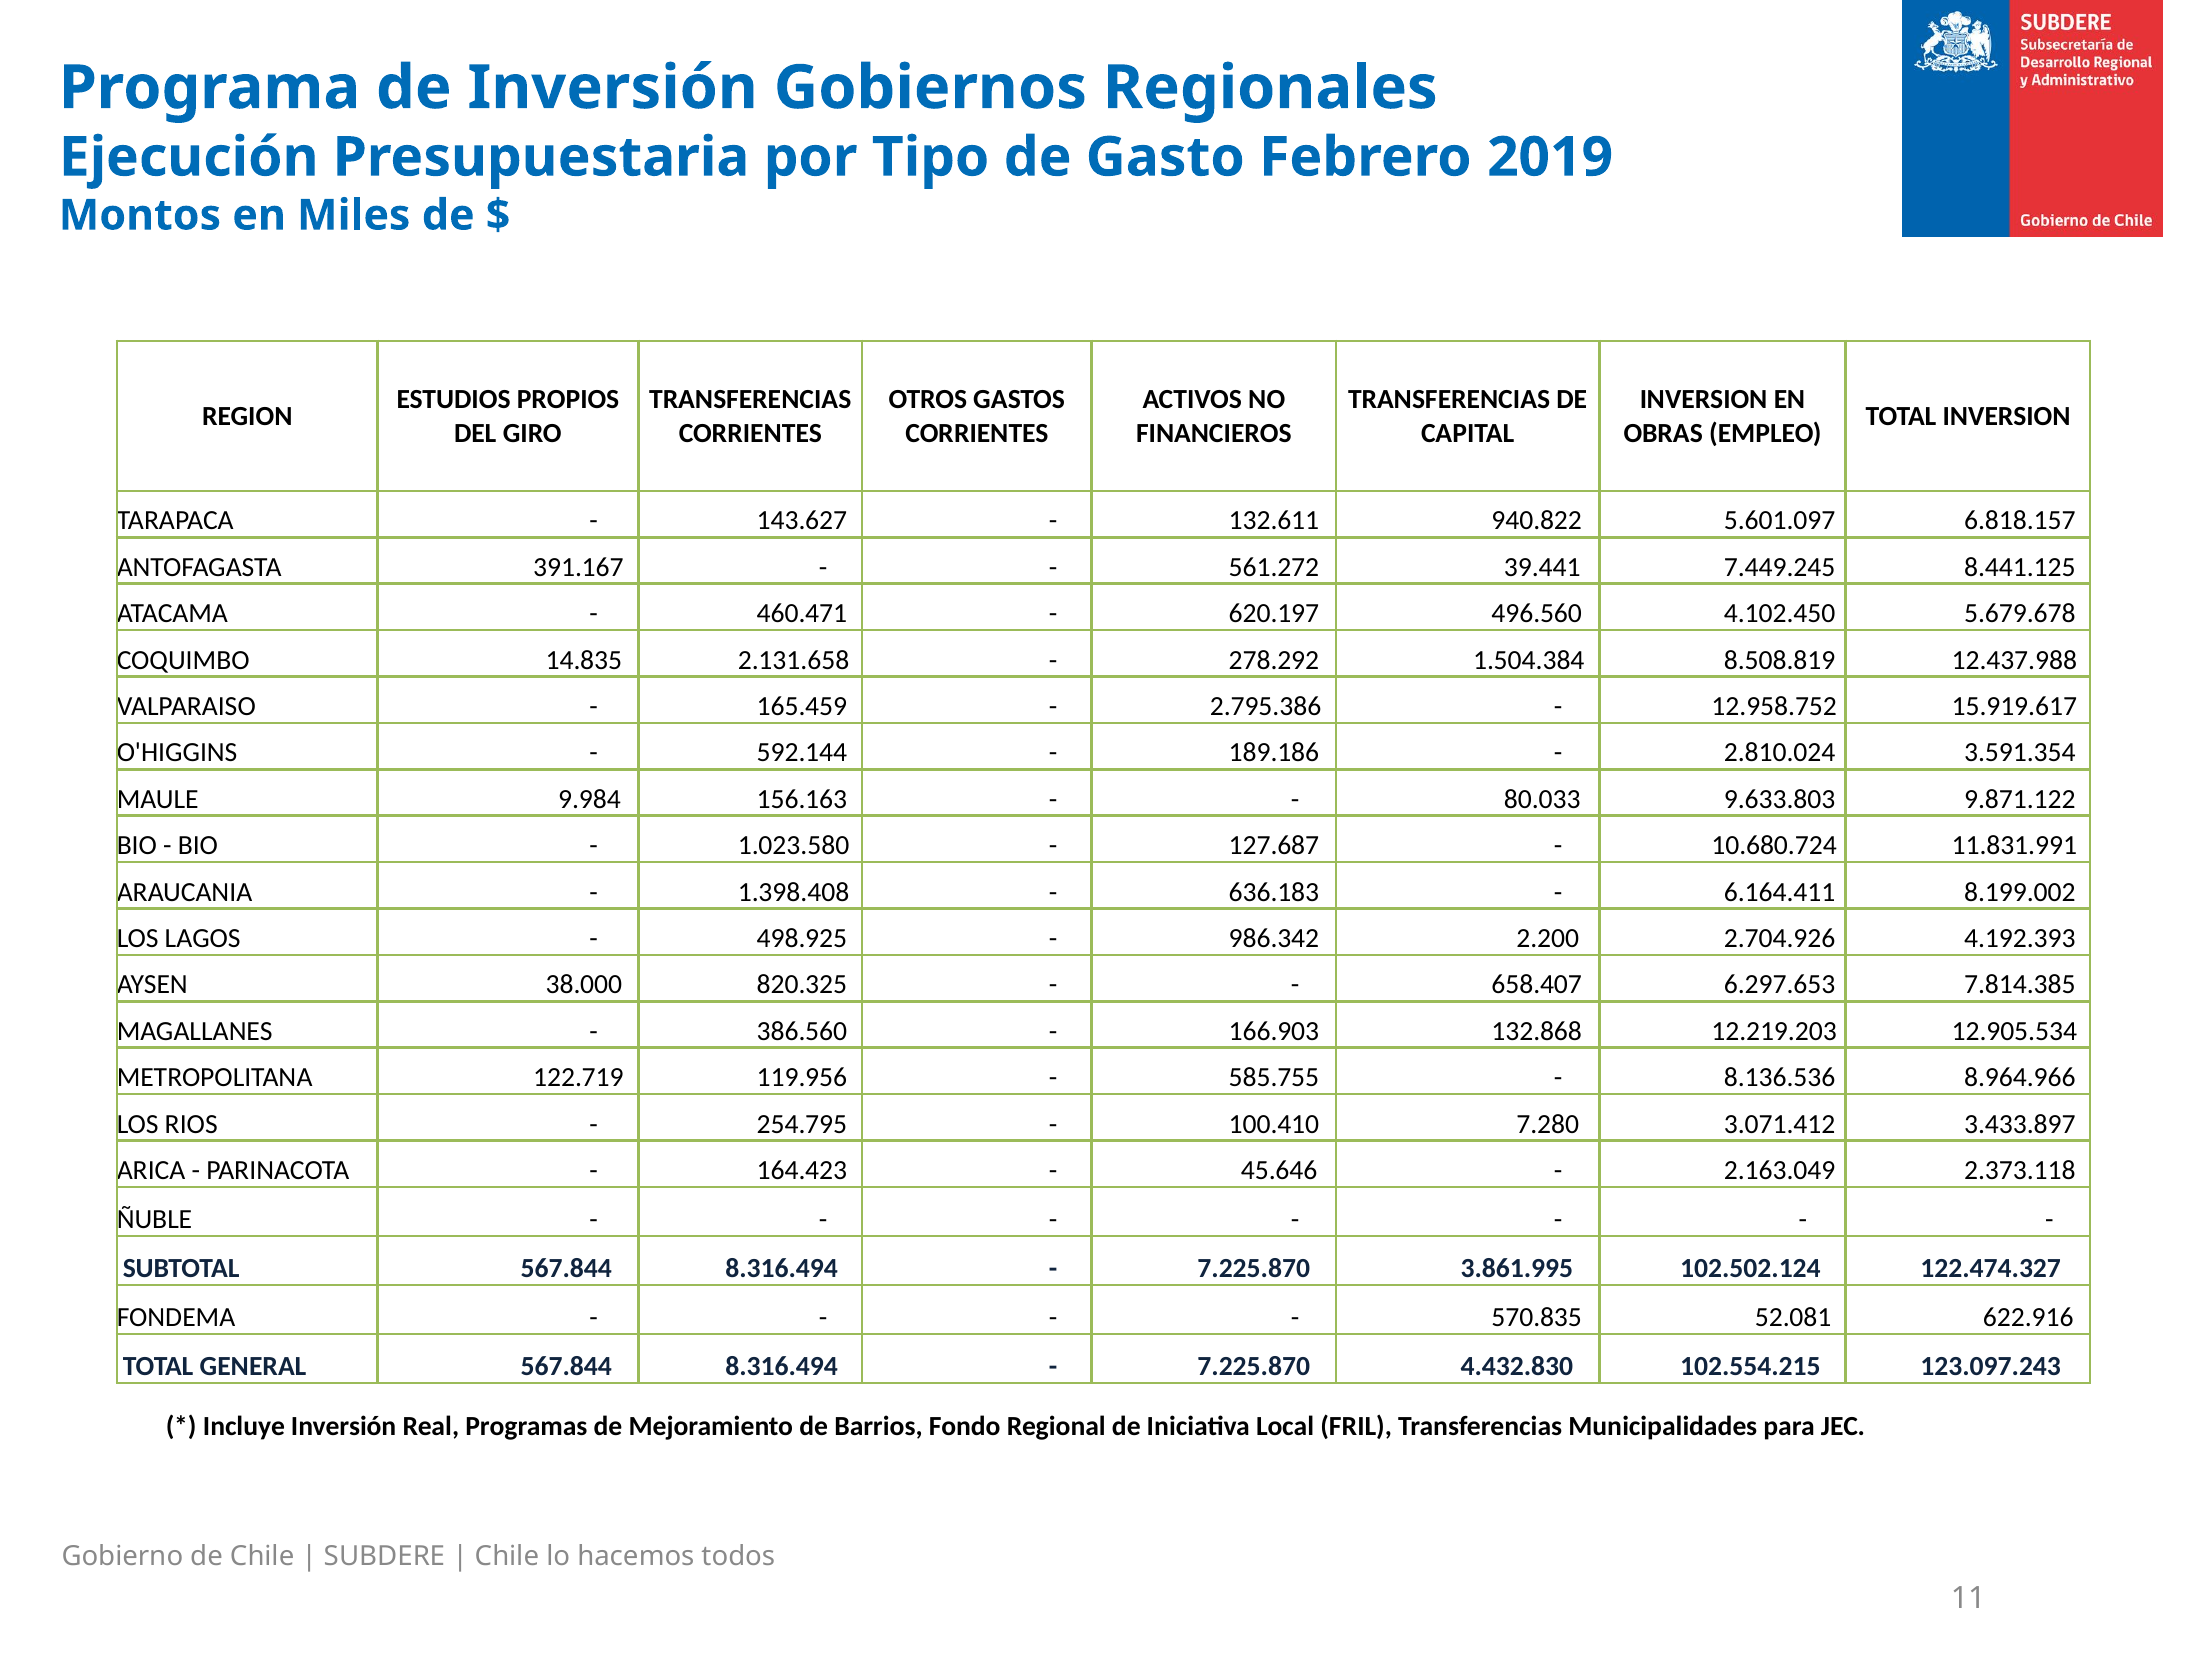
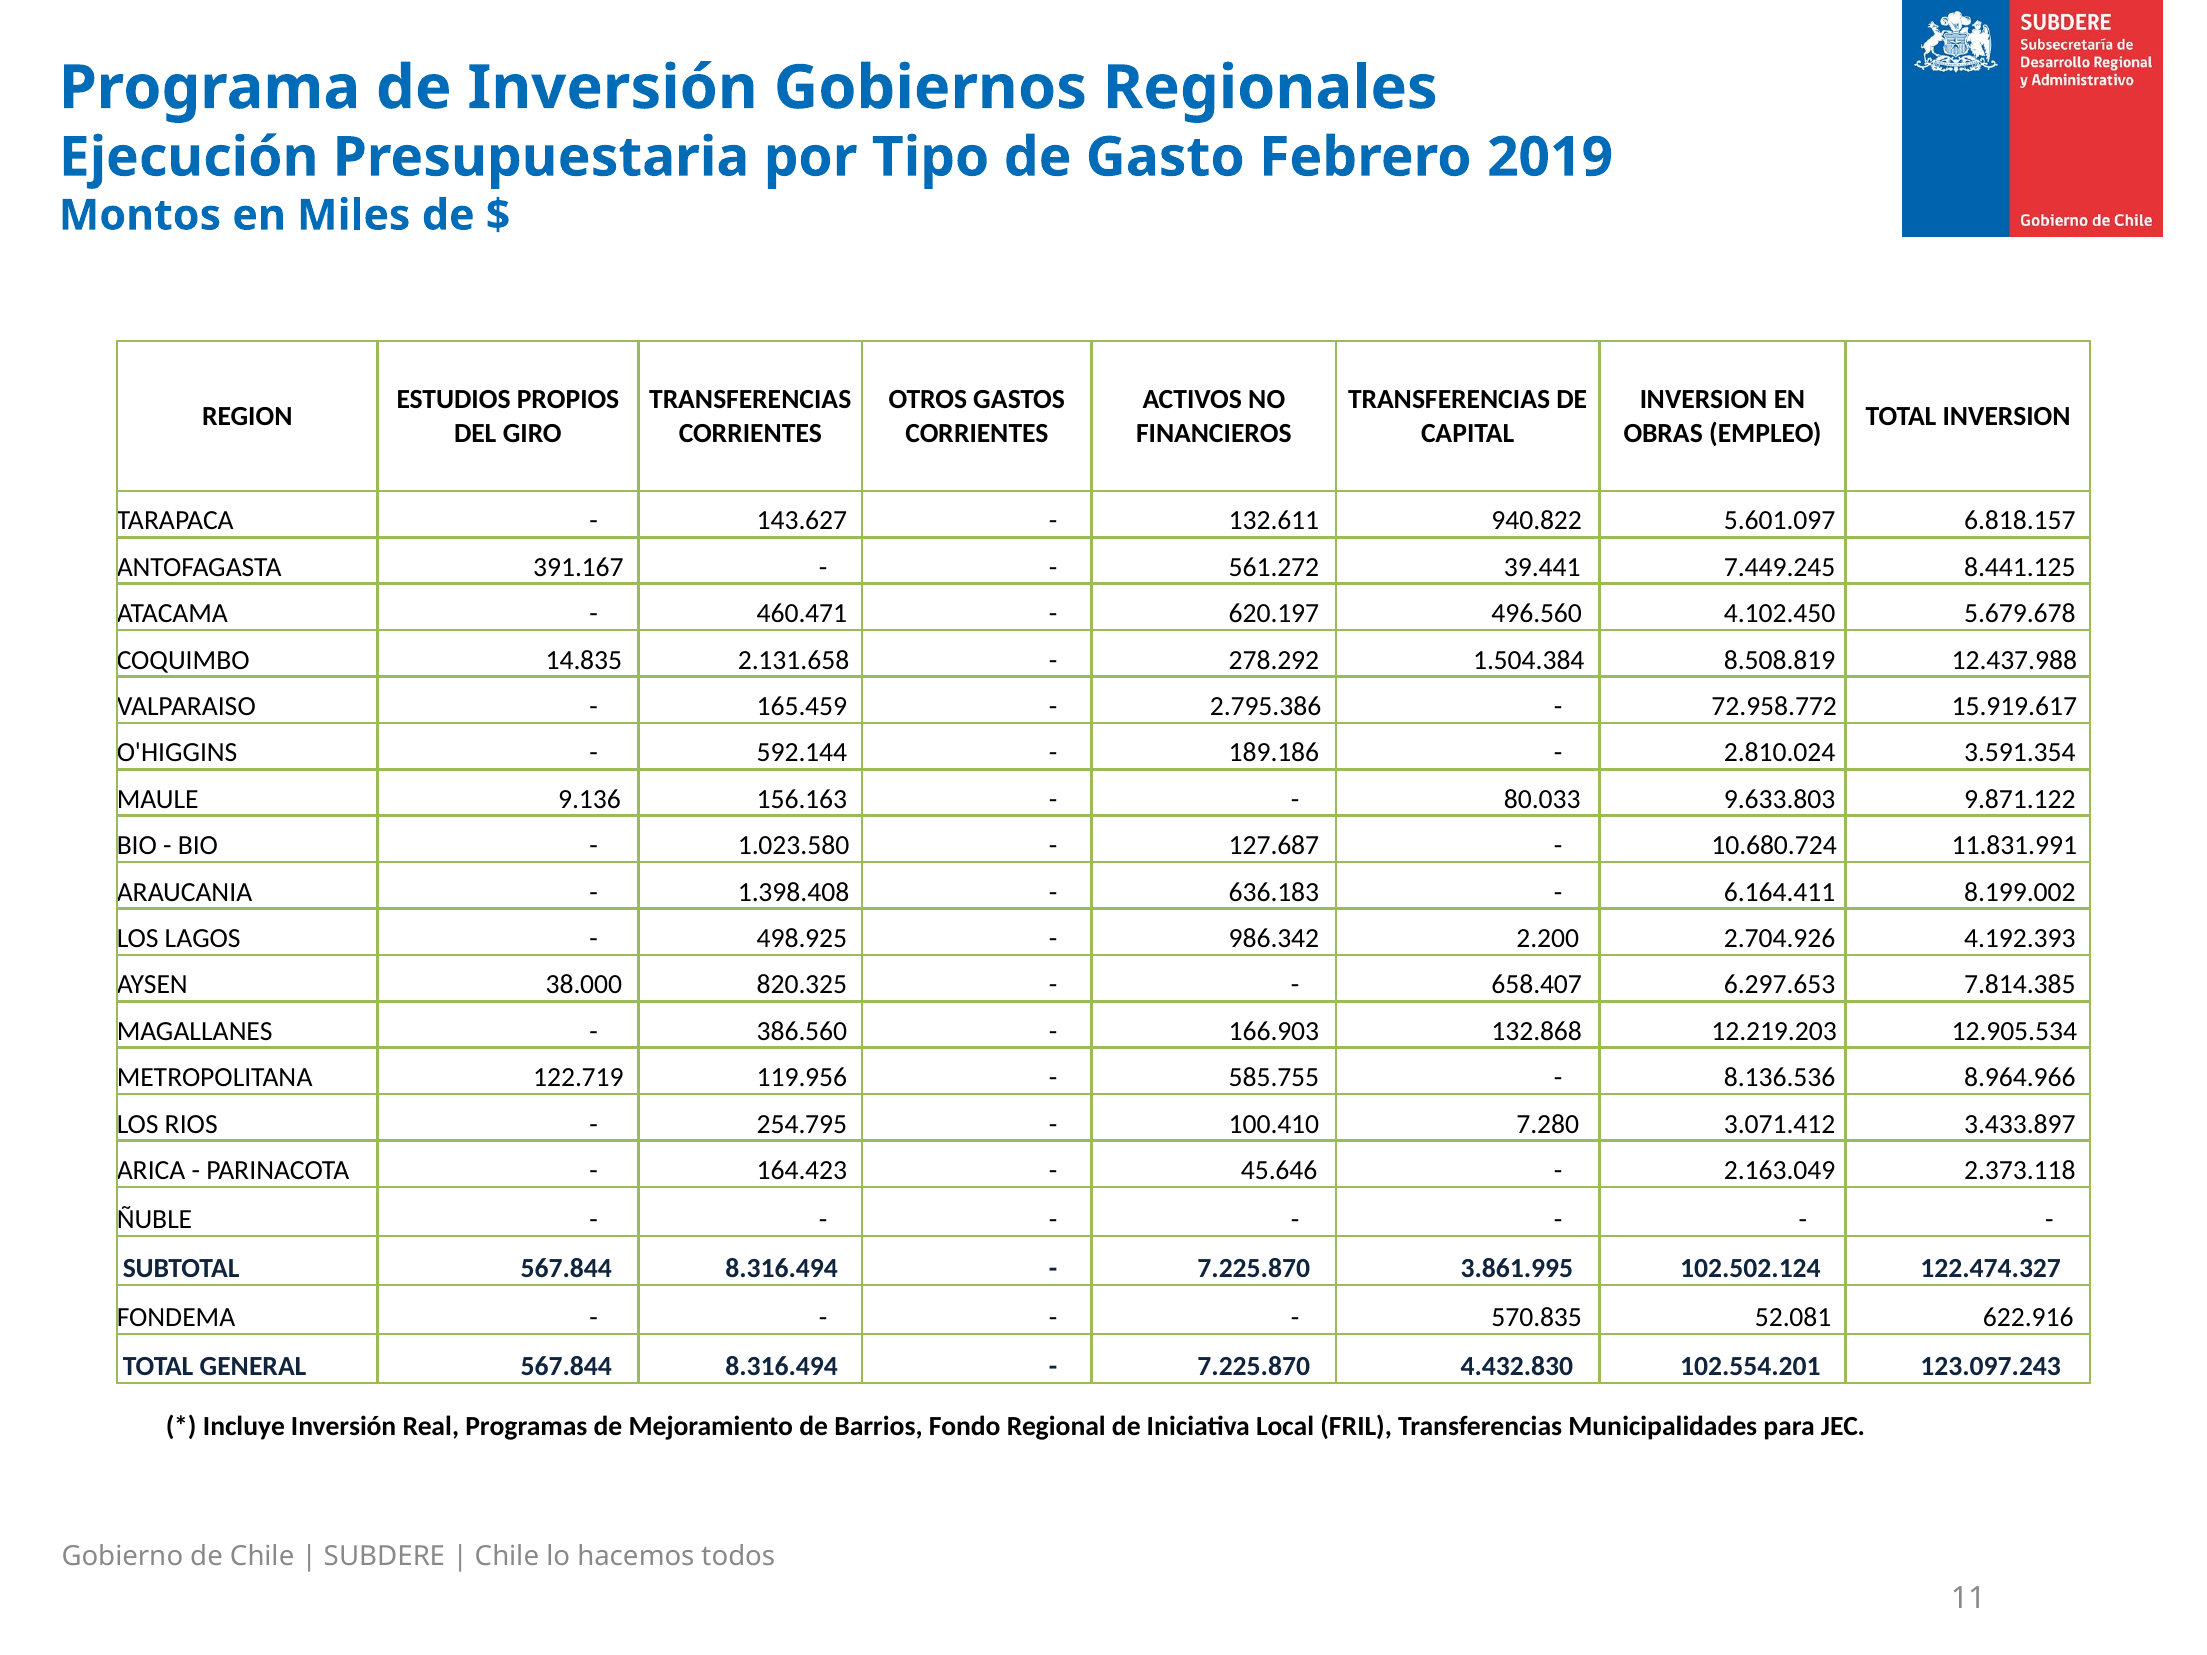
12.958.752: 12.958.752 -> 72.958.772 (1774, 707)
9.984: 9.984 -> 9.136 (589, 799)
102.554.215: 102.554.215 -> 102.554.201 (1750, 1367)
